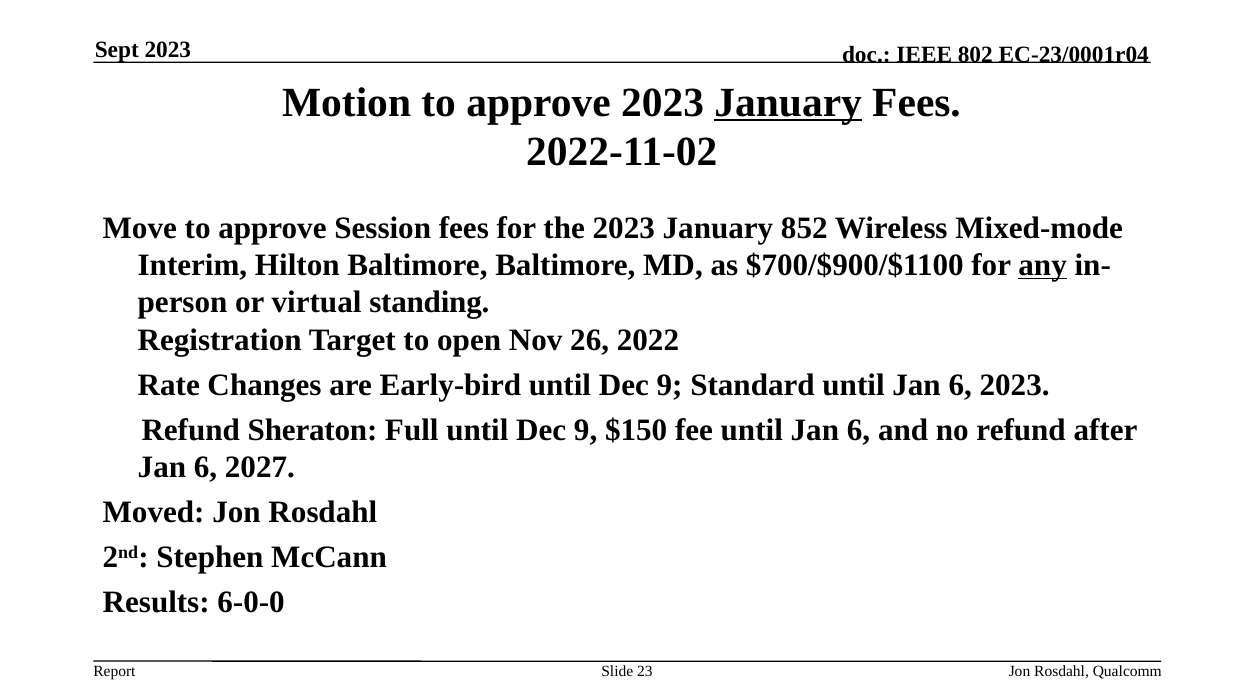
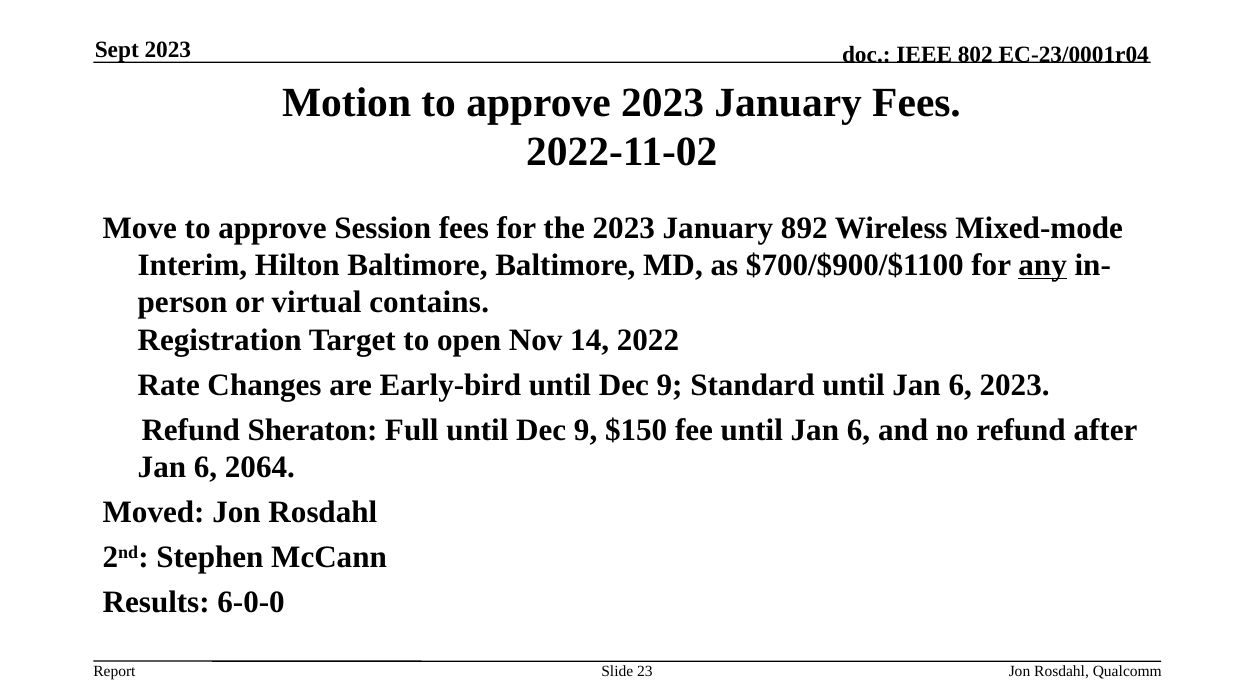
January underline: present -> none (788, 102)
852: 852 -> 892 (804, 228)
standing: standing -> contains (429, 302)
26: 26 -> 14 (590, 340)
2027: 2027 -> 2064 (260, 467)
